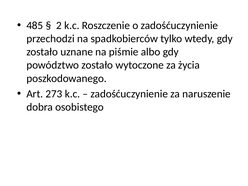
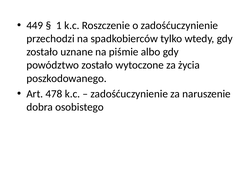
485: 485 -> 449 (35, 25)
2: 2 -> 1 (59, 25)
273: 273 -> 478 (54, 94)
